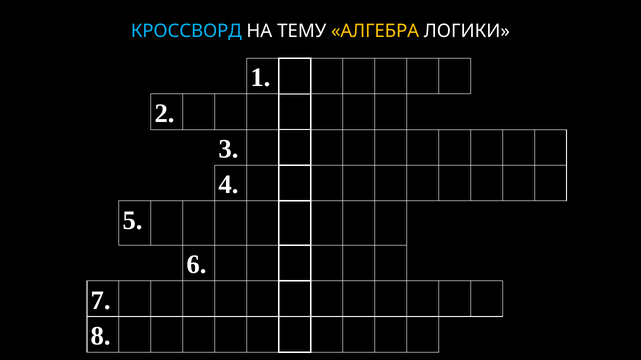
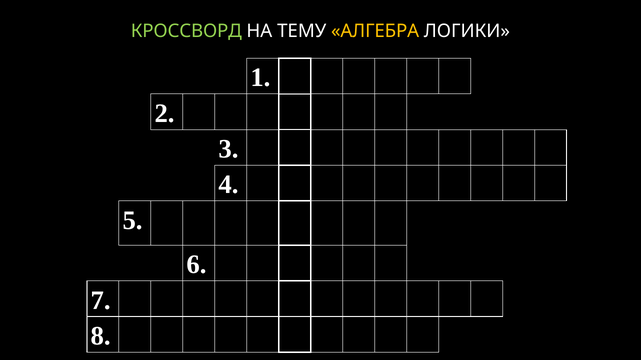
КРОССВОРД colour: light blue -> light green (186, 31)
